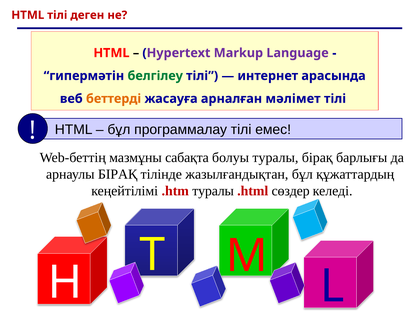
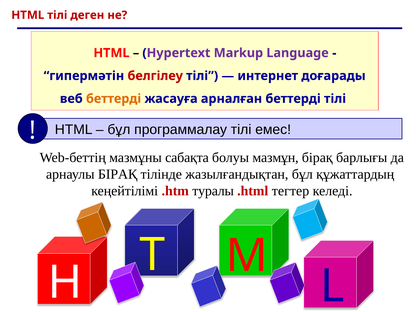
белгілеу colour: green -> red (155, 76)
арасында: арасында -> доғарады (334, 76)
арналған мәлімет: мәлімет -> беттерді (293, 99)
болуы туралы: туралы -> мазмұн (276, 157)
сөздер: сөздер -> тегтер (291, 191)
